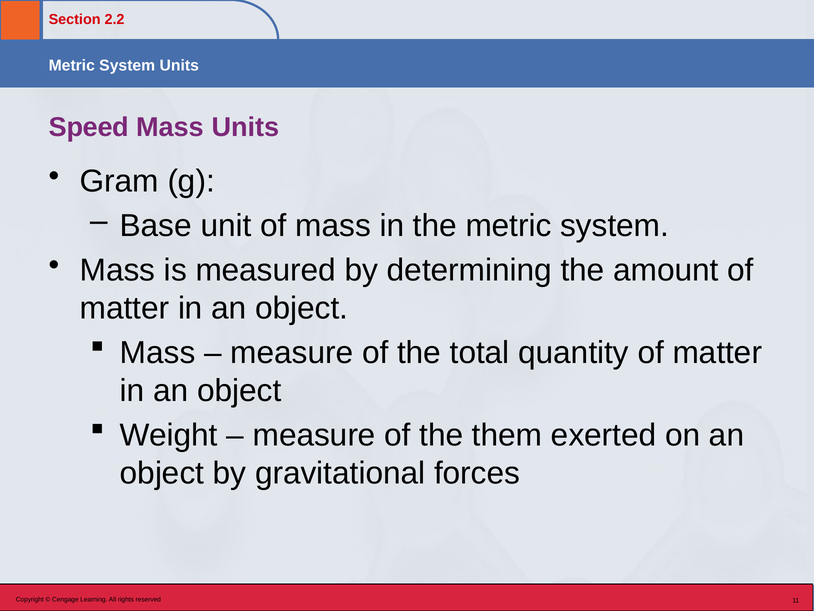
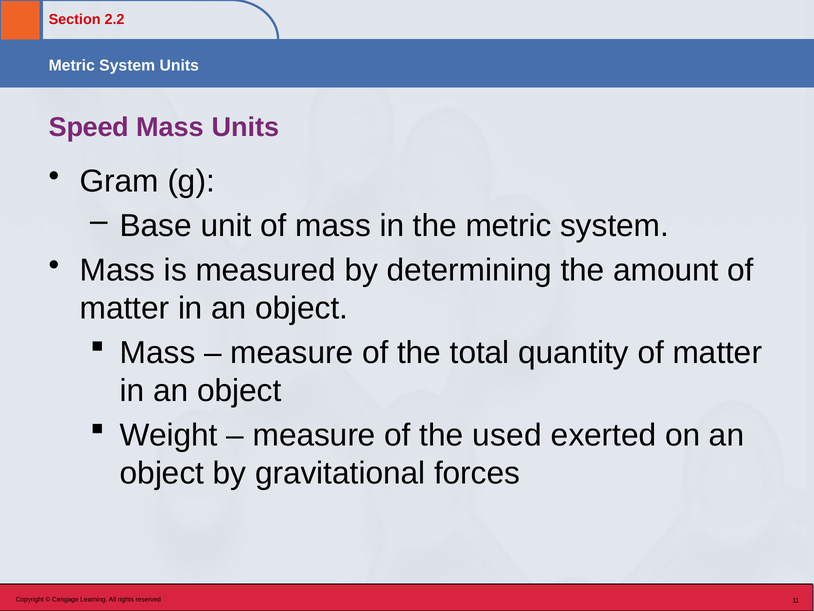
them: them -> used (507, 435)
